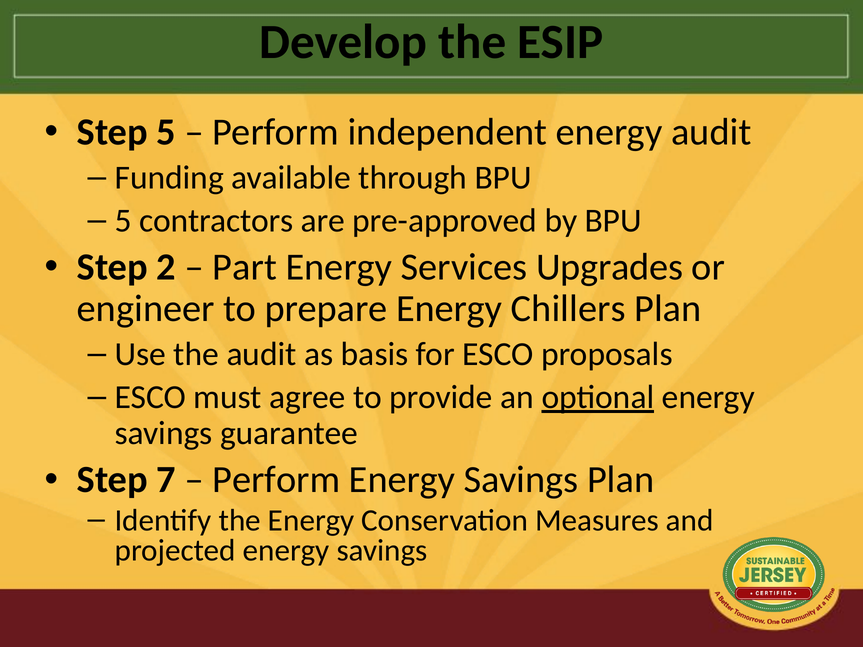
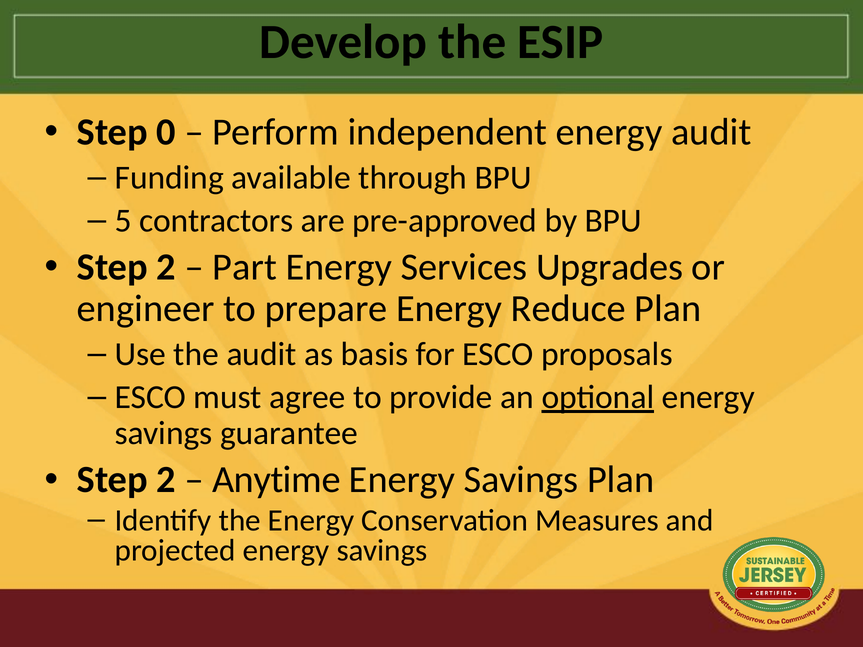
Step 5: 5 -> 0 (166, 132)
Chillers: Chillers -> Reduce (568, 309)
7: 7 -> 2 (166, 480)
Perform: Perform -> Anytime (276, 480)
